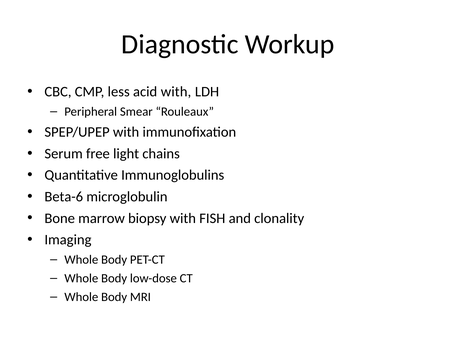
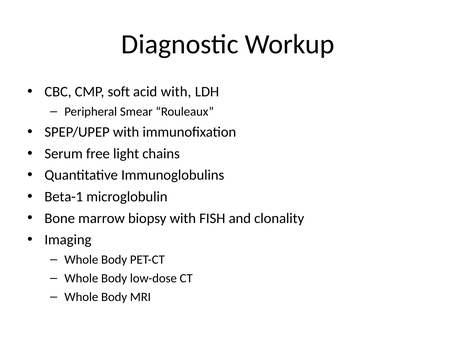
less: less -> soft (119, 92)
Beta-6: Beta-6 -> Beta-1 (64, 197)
